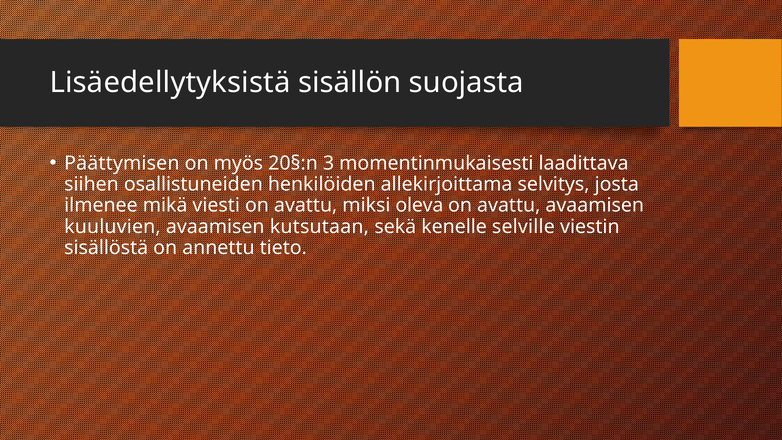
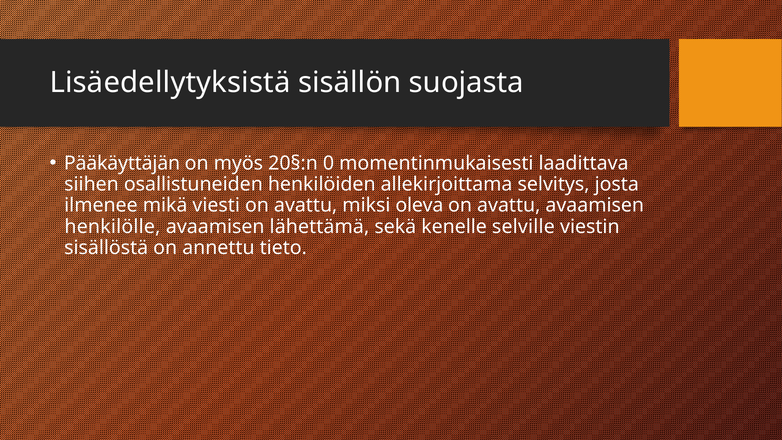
Päättymisen: Päättymisen -> Pääkäyttäjän (122, 163)
3: 3 -> 0 (329, 163)
kuuluvien: kuuluvien -> henkilölle (112, 227)
kutsutaan: kutsutaan -> lähettämä (319, 227)
